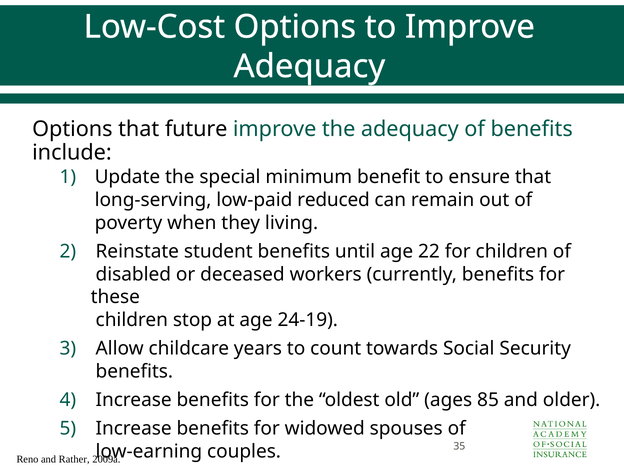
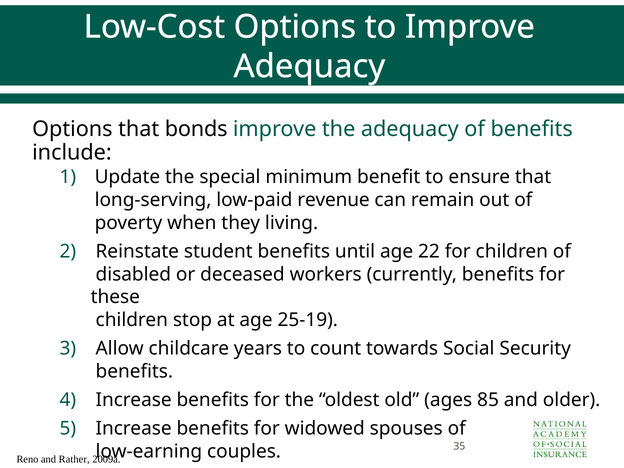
future: future -> bonds (196, 129)
reduced: reduced -> revenue (334, 200)
24-19: 24-19 -> 25-19 (308, 320)
